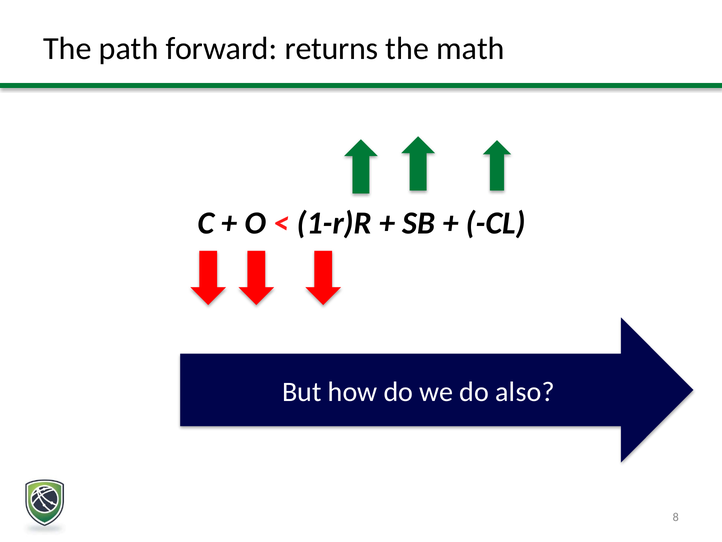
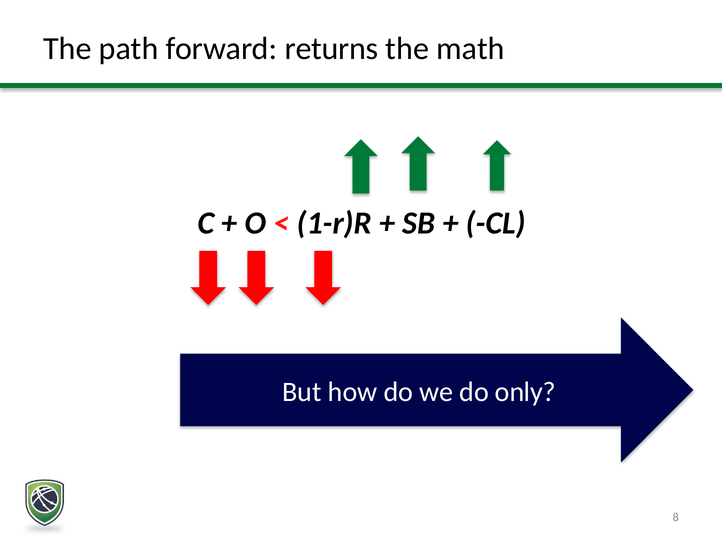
also: also -> only (525, 392)
